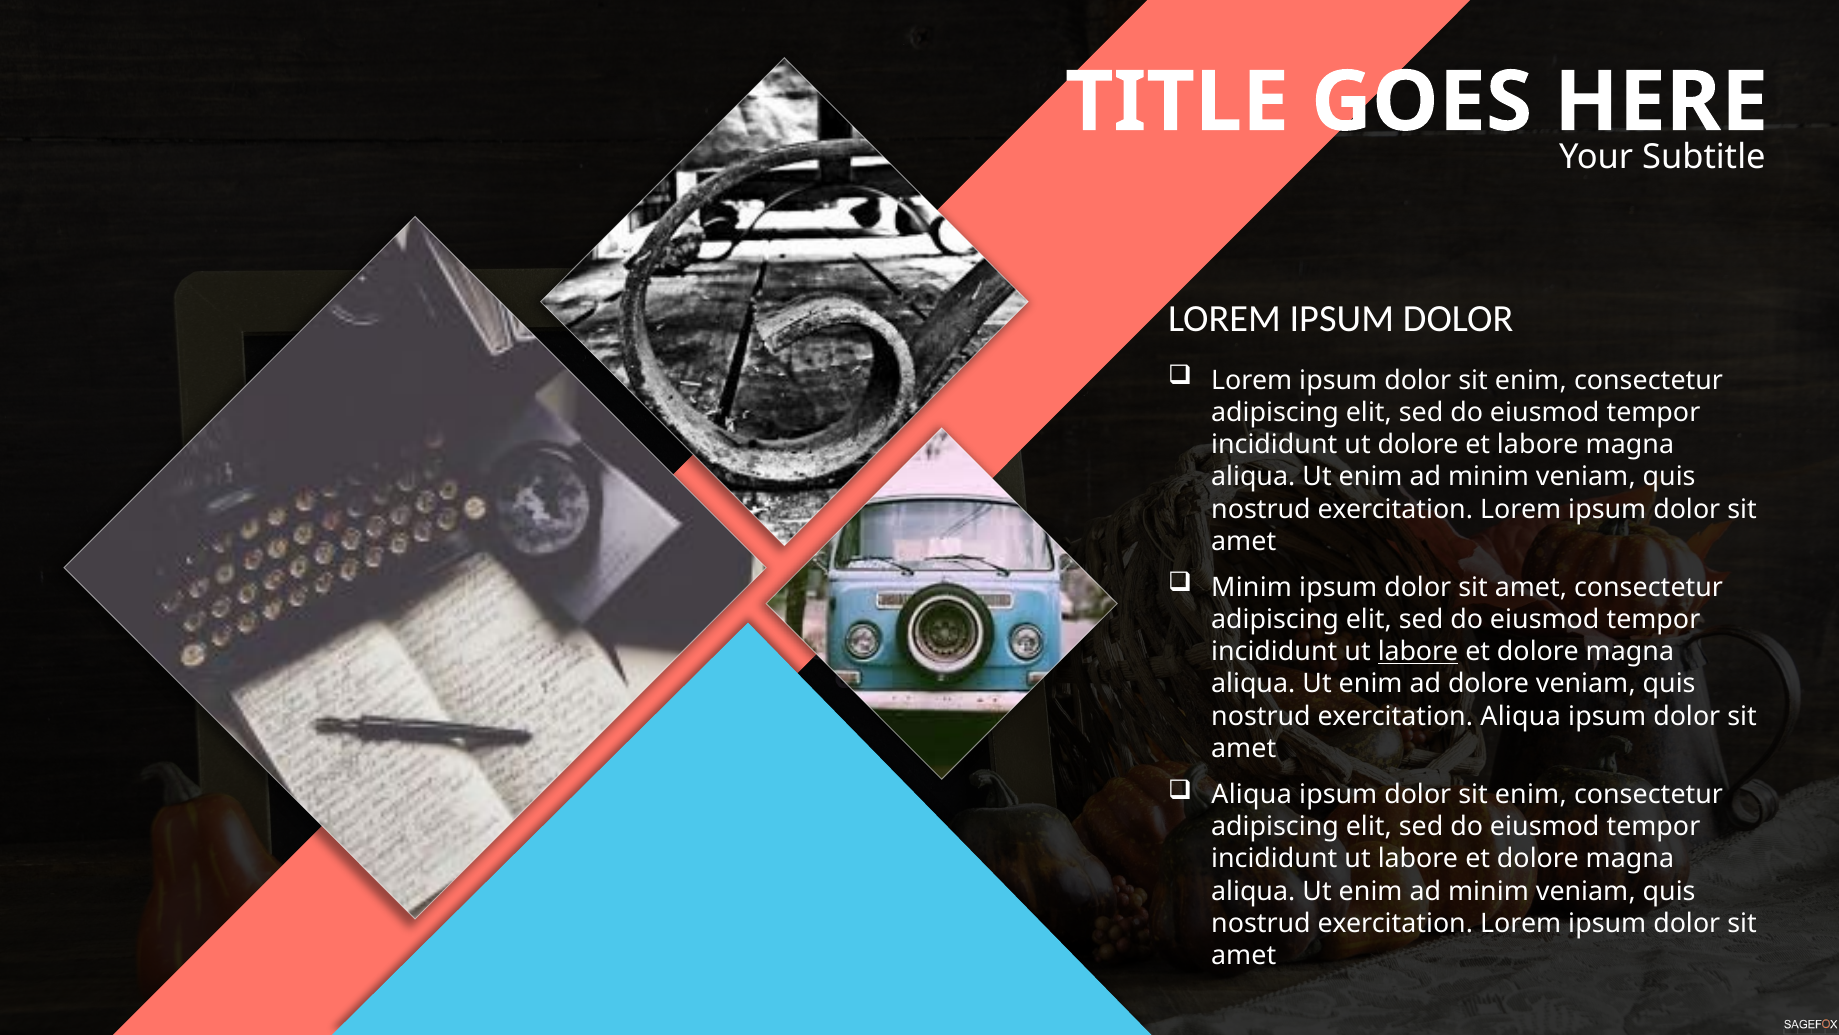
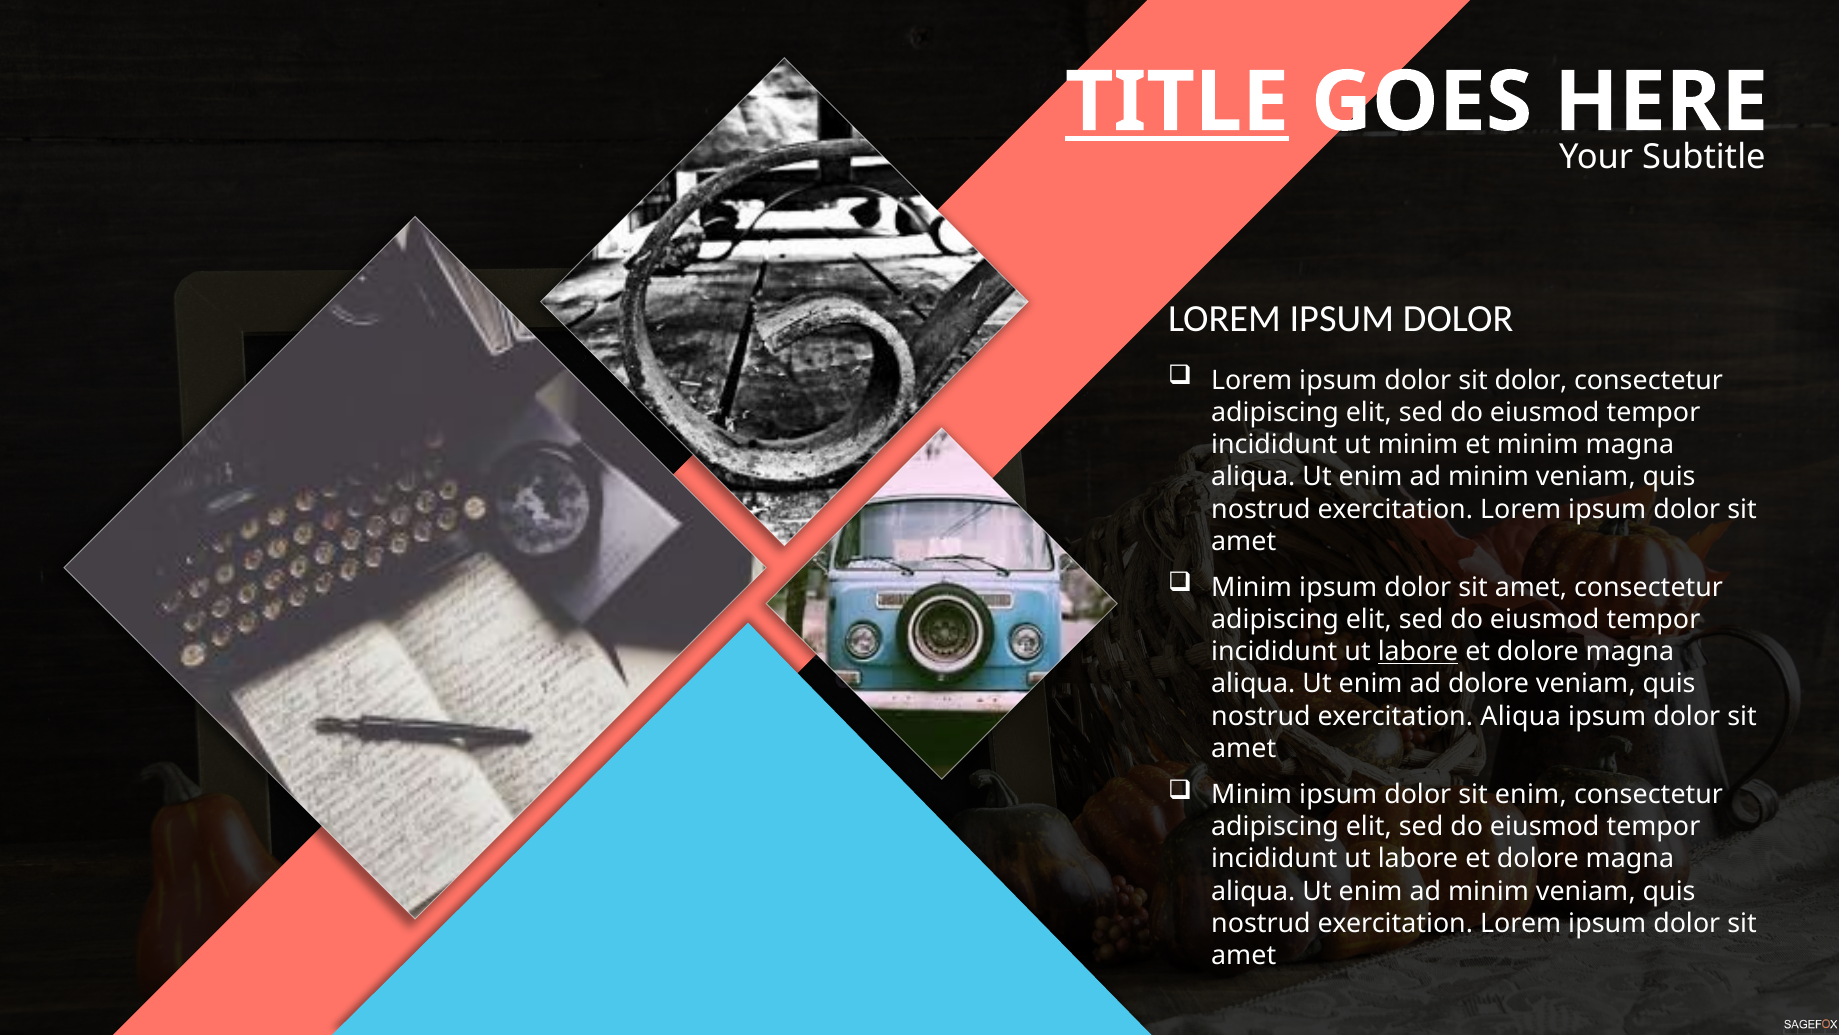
TITLE underline: none -> present (1177, 102)
enim: enim -> dolor (1531, 380)
ut dolore: dolore -> minim (1418, 445)
et labore: labore -> minim (1538, 445)
Aliqua: Aliqua -> Minim (1252, 794)
